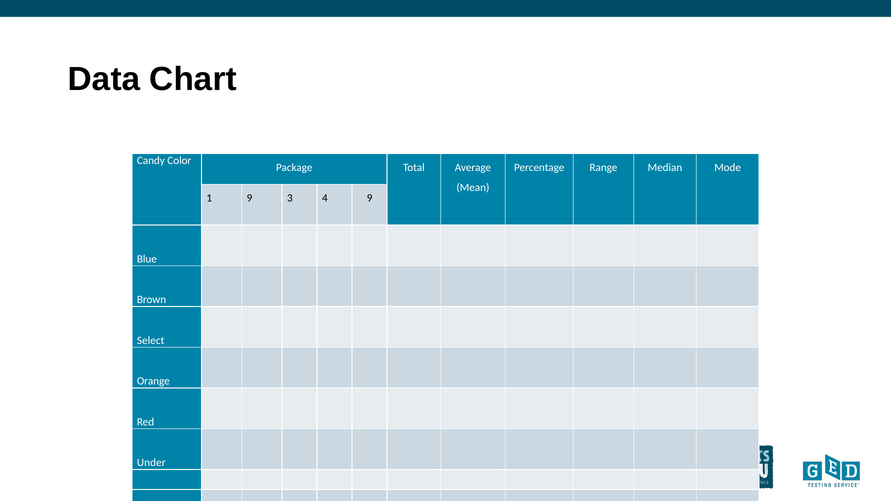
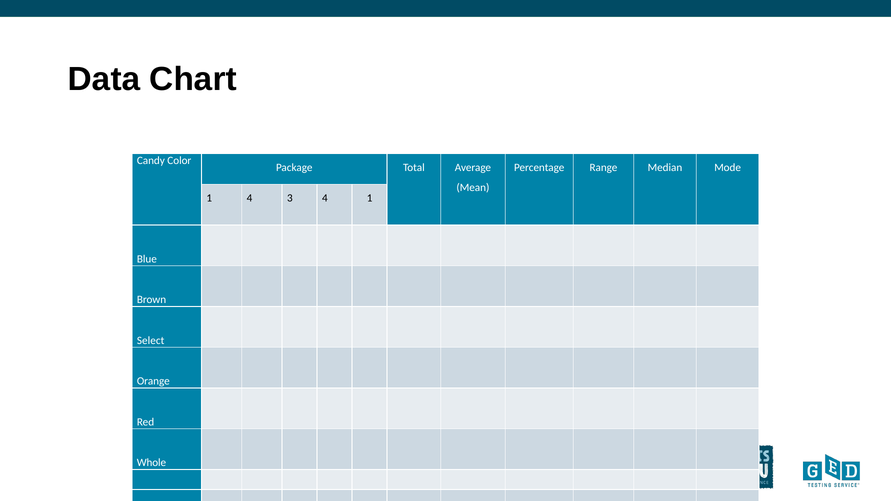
1 9: 9 -> 4 (250, 198)
4 9: 9 -> 1 (370, 198)
Under: Under -> Whole (151, 463)
